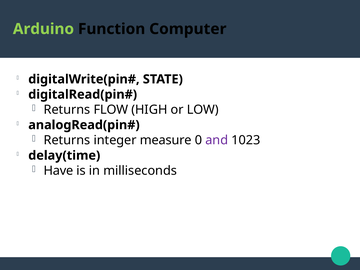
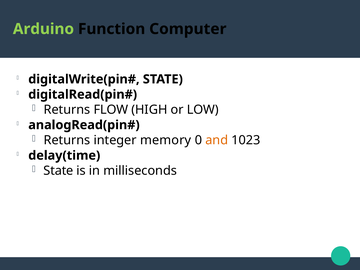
measure: measure -> memory (166, 140)
and colour: purple -> orange (217, 140)
Have: Have -> State (58, 171)
